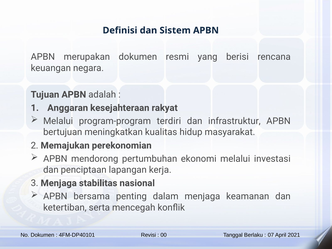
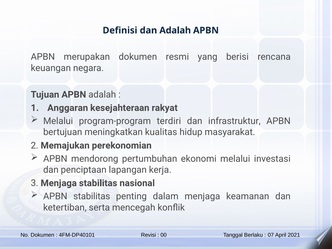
dan Sistem: Sistem -> Adalah (175, 30)
APBN bersama: bersama -> stabilitas (92, 196)
